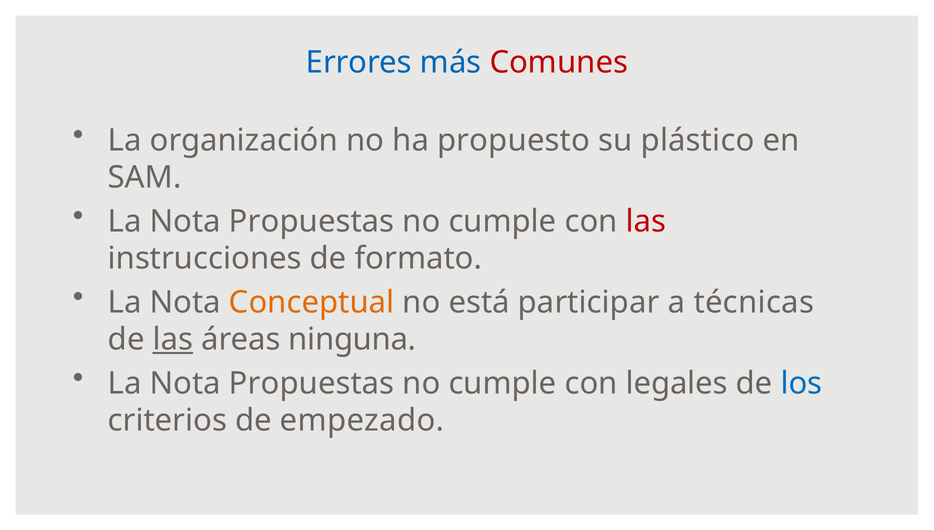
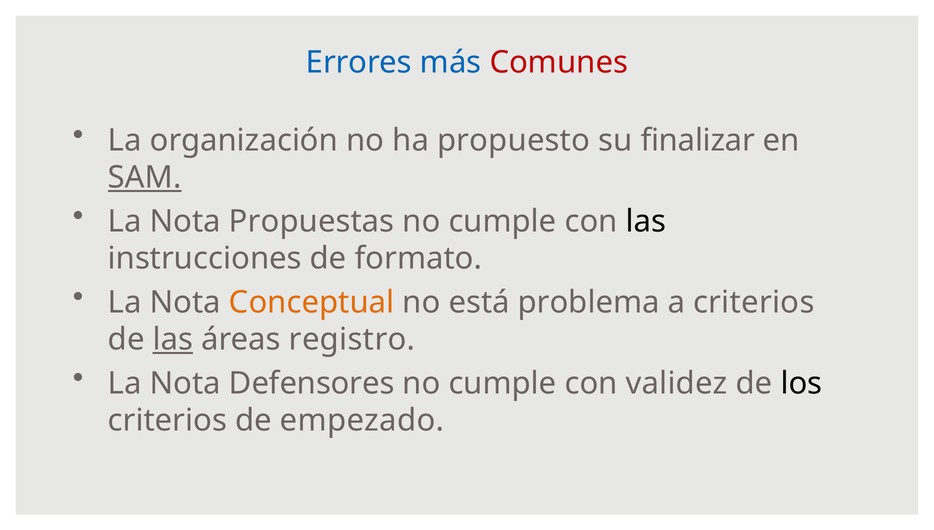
plástico: plástico -> finalizar (698, 140)
SAM underline: none -> present (145, 178)
las colour: red -> black (646, 221)
participar: participar -> problema (589, 302)
a técnicas: técnicas -> criterios (754, 302)
ninguna: ninguna -> registro (352, 339)
Propuestas: Propuestas -> Defensores (312, 383)
legales: legales -> validez (677, 383)
los colour: blue -> black (801, 383)
